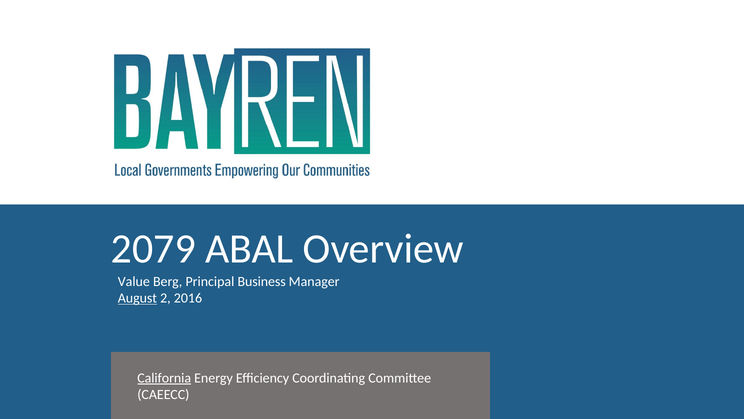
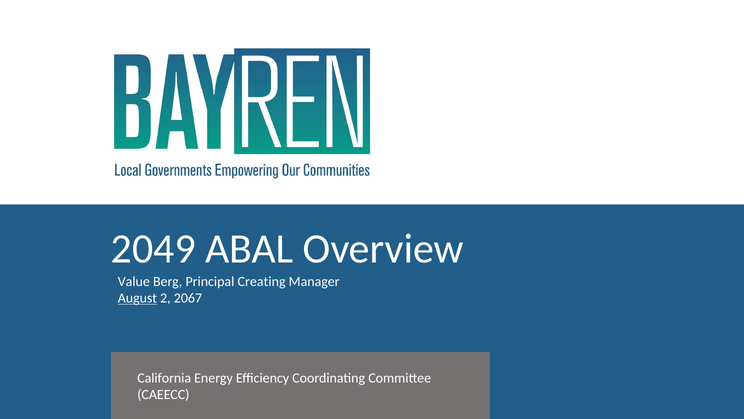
2079: 2079 -> 2049 (153, 248)
Business: Business -> Creating (262, 281)
2016: 2016 -> 2067 (188, 298)
California underline: present -> none (164, 378)
